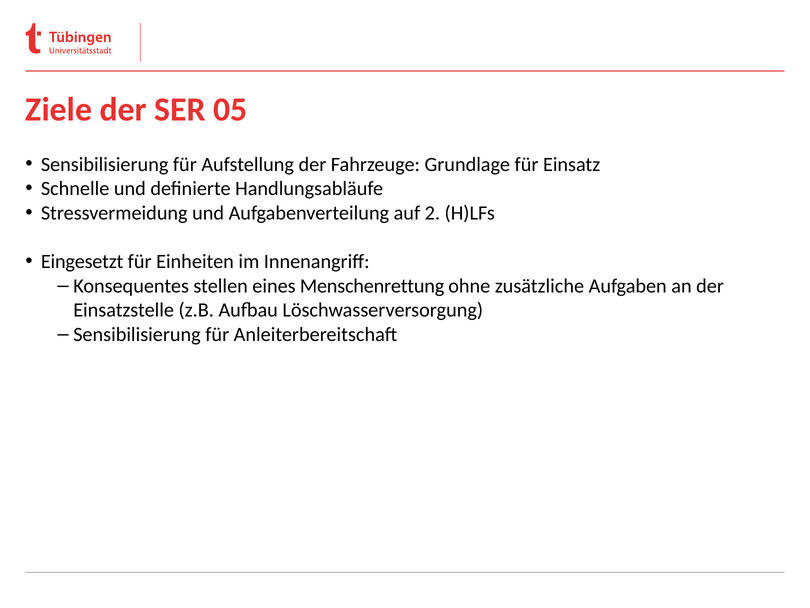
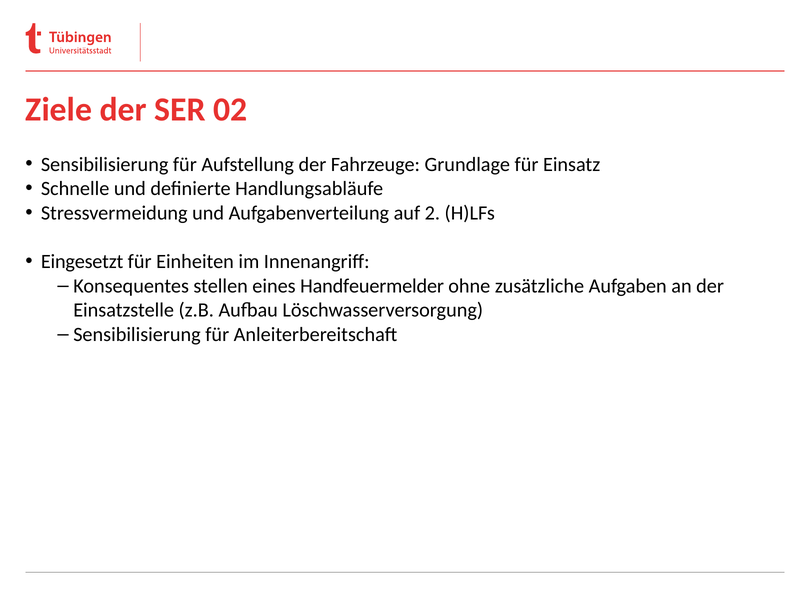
05: 05 -> 02 (230, 110)
Menschenrettung: Menschenrettung -> Handfeuermelder (372, 286)
